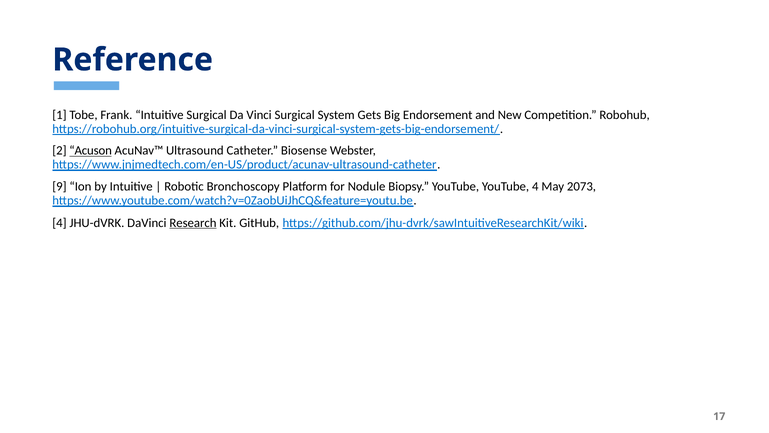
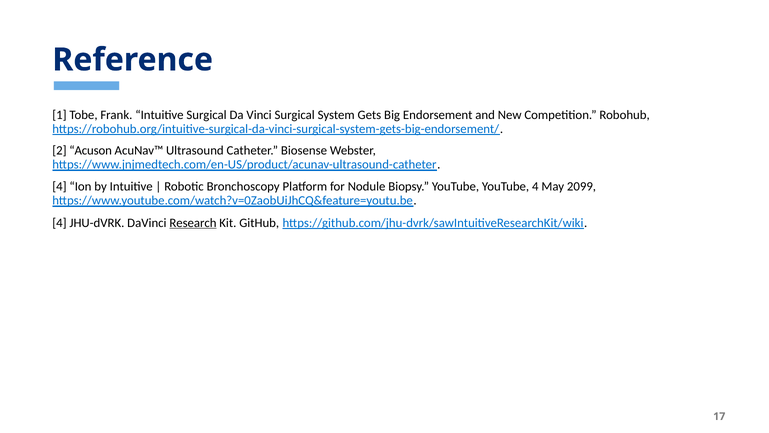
Acuson underline: present -> none (91, 151)
9: 9 -> 4 (59, 186)
2073: 2073 -> 2099 (581, 186)
